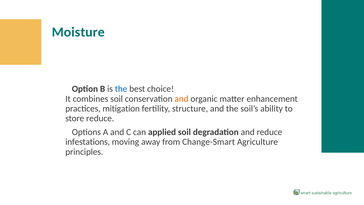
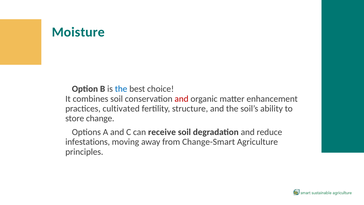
and colour: orange -> red (182, 99)
mitigation: mitigation -> cultivated (121, 108)
store reduce: reduce -> change (100, 118)
applied: applied -> receive (162, 132)
